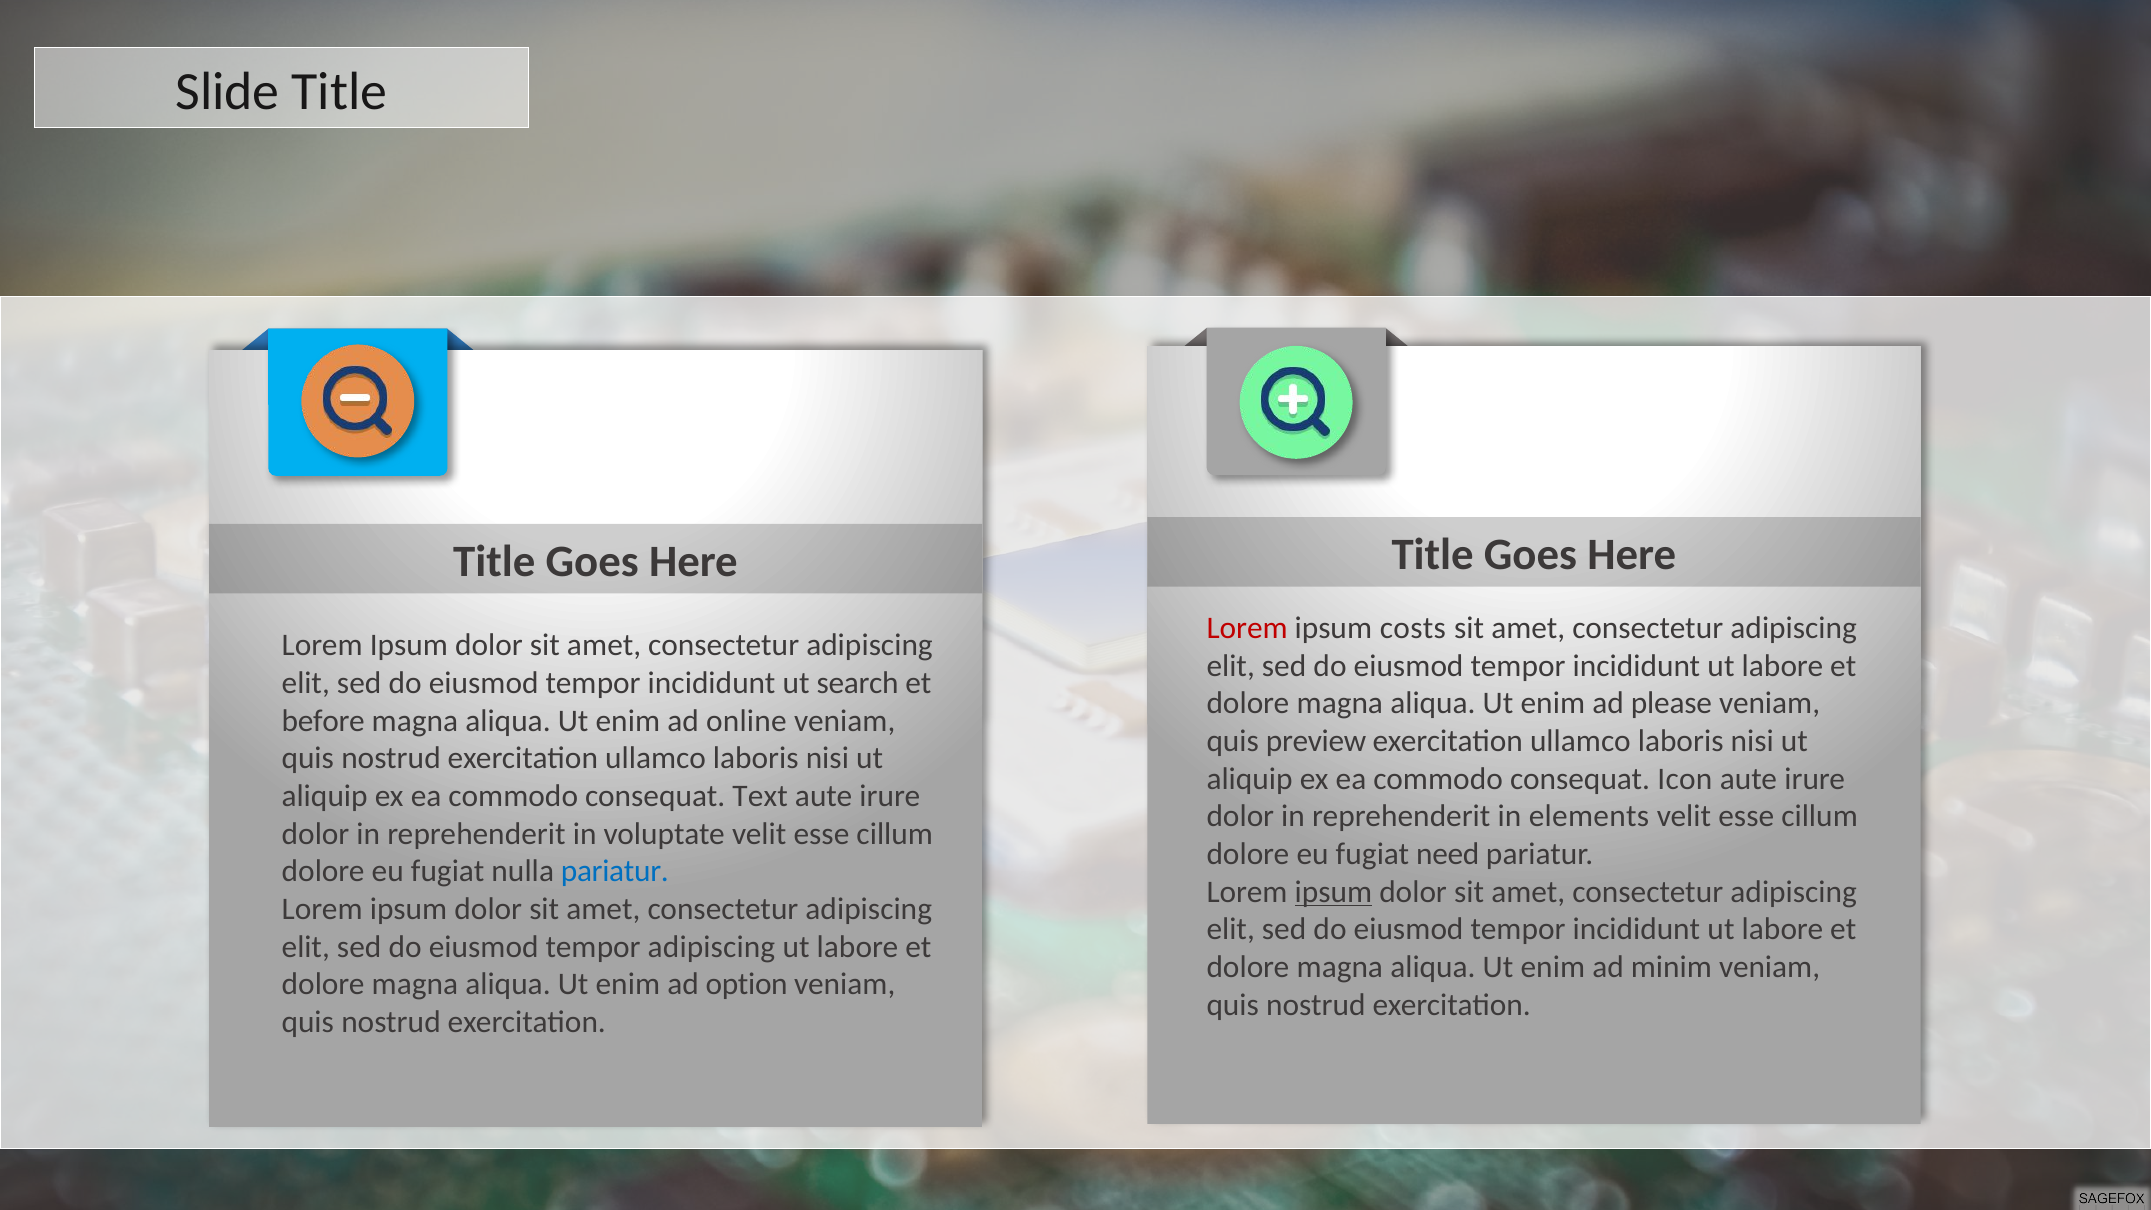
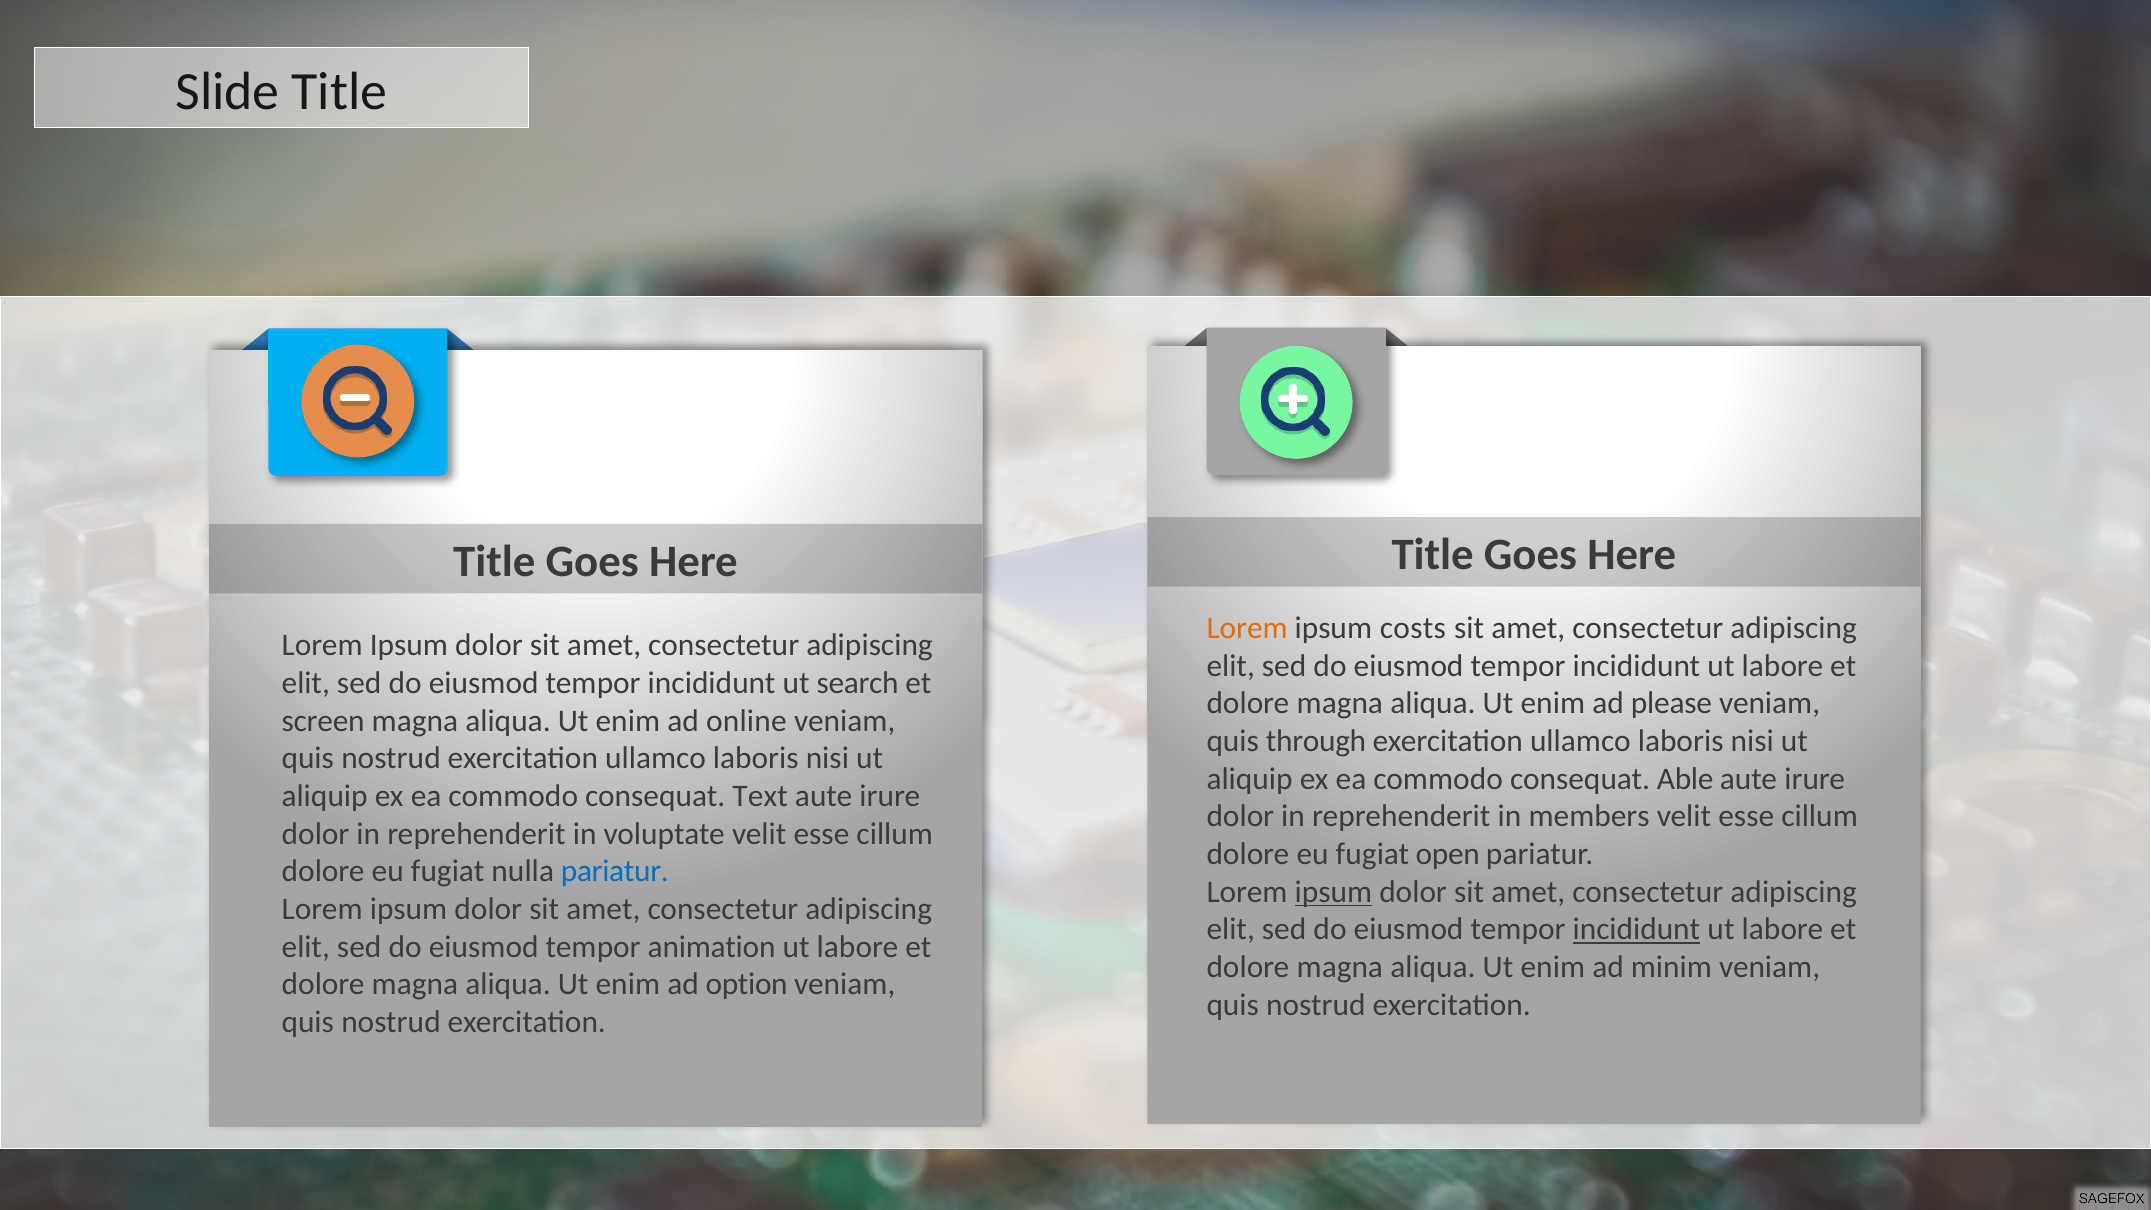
Lorem colour: red -> orange (1247, 628)
before: before -> screen (323, 721)
preview: preview -> through (1316, 741)
Icon: Icon -> Able (1685, 779)
elements: elements -> members (1589, 817)
need: need -> open (1448, 854)
incididunt underline: none -> present (1636, 930)
tempor adipiscing: adipiscing -> animation (712, 947)
